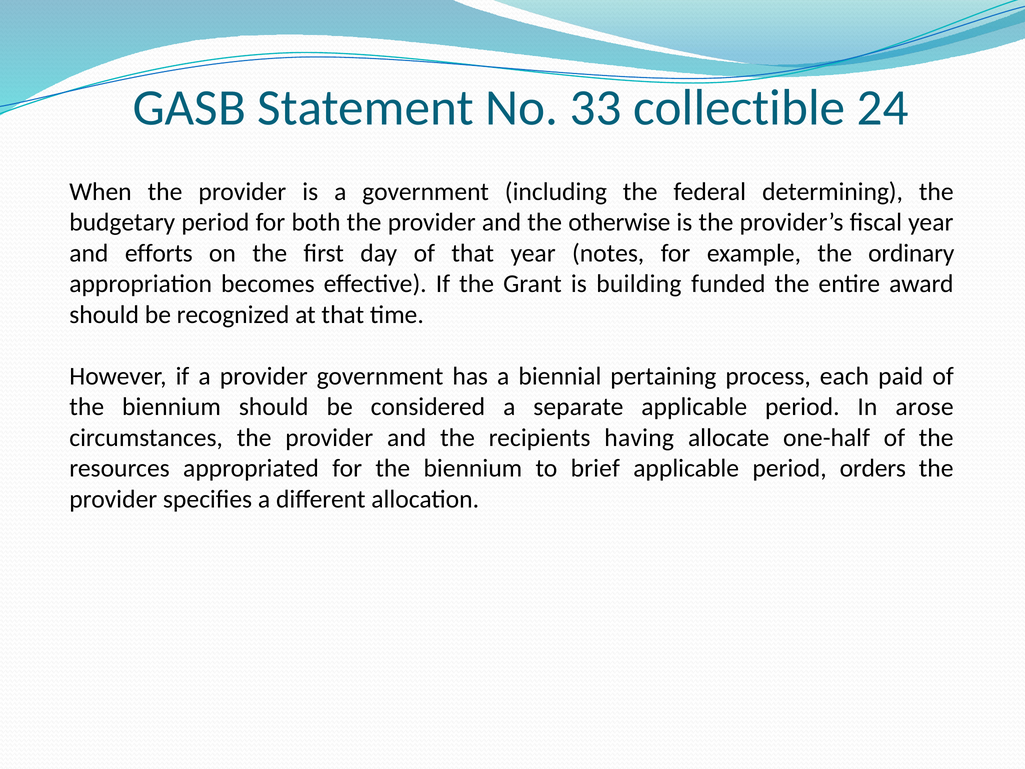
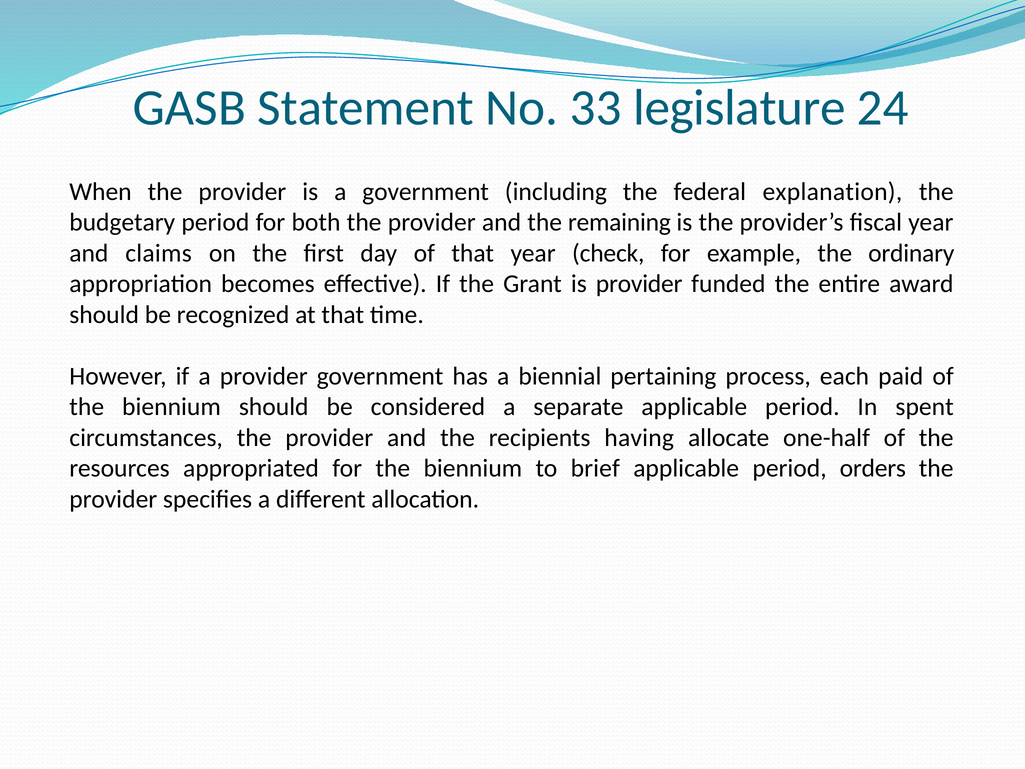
collectible: collectible -> legislature (739, 108)
determining: determining -> explanation (832, 192)
otherwise: otherwise -> remaining (619, 222)
efforts: efforts -> claims (159, 253)
notes: notes -> check (608, 253)
is building: building -> provider (639, 284)
arose: arose -> spent (925, 407)
